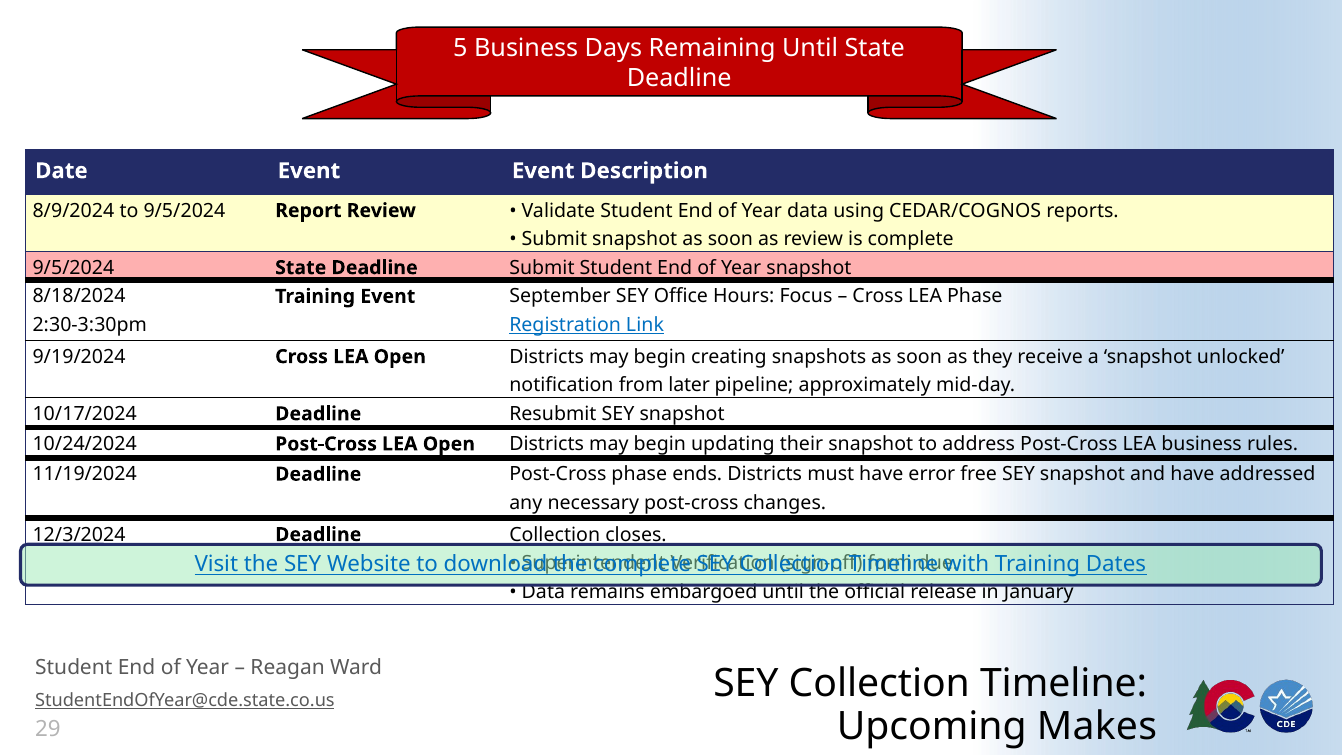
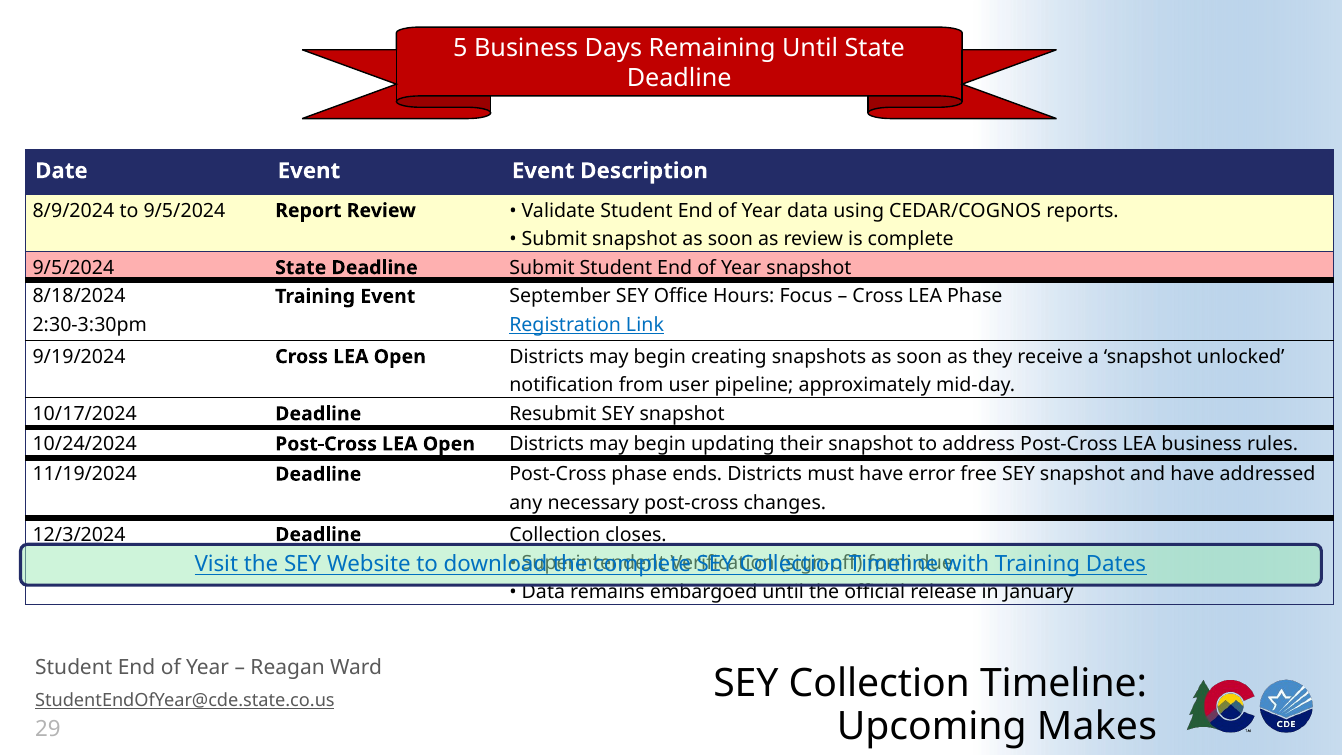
later: later -> user (689, 385)
